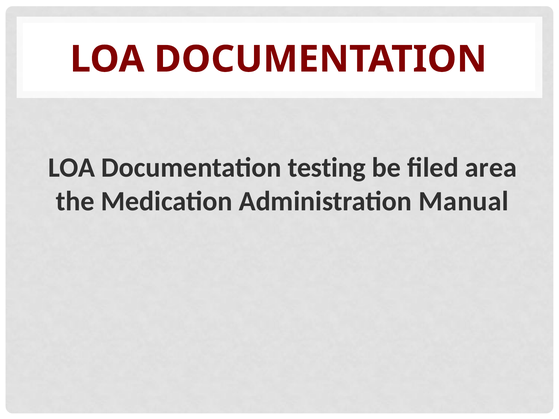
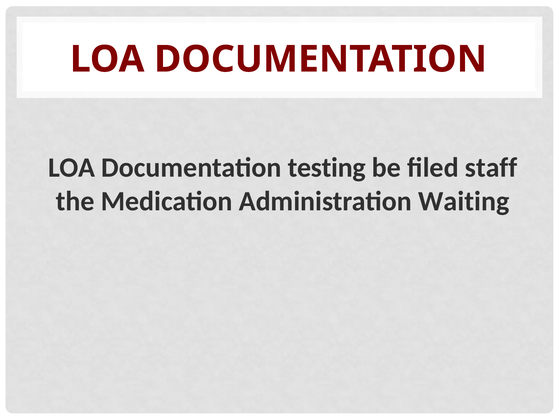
area: area -> staff (491, 168)
Manual: Manual -> Waiting (464, 201)
